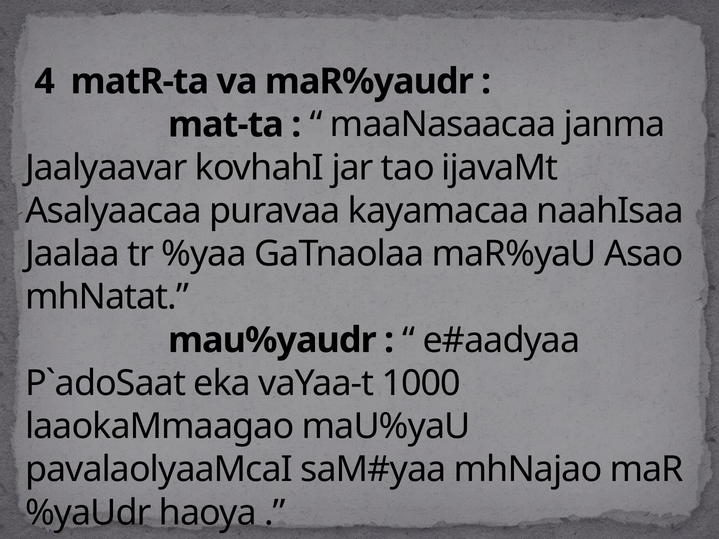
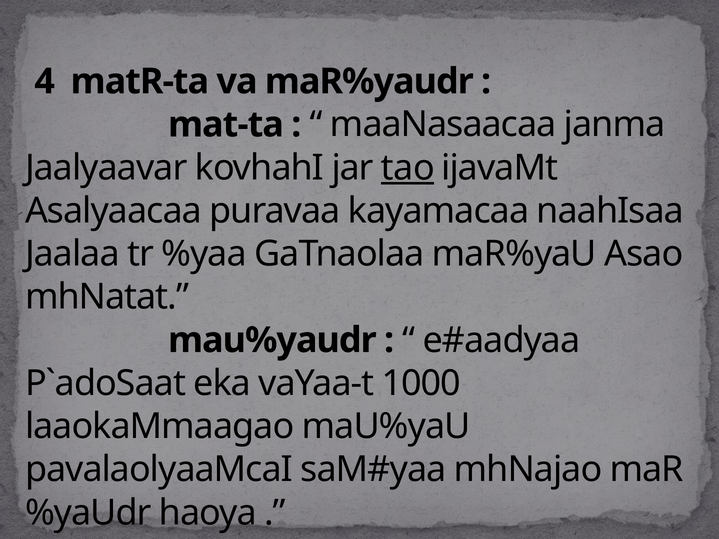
tao underline: none -> present (408, 168)
